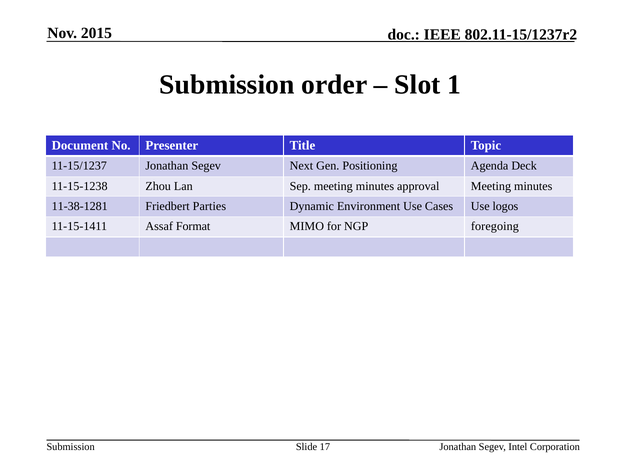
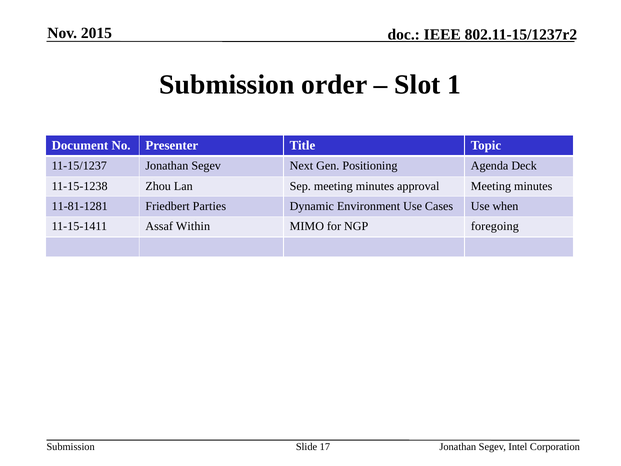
11-38-1281: 11-38-1281 -> 11-81-1281 (80, 206)
logos: logos -> when (505, 206)
Format: Format -> Within (193, 226)
